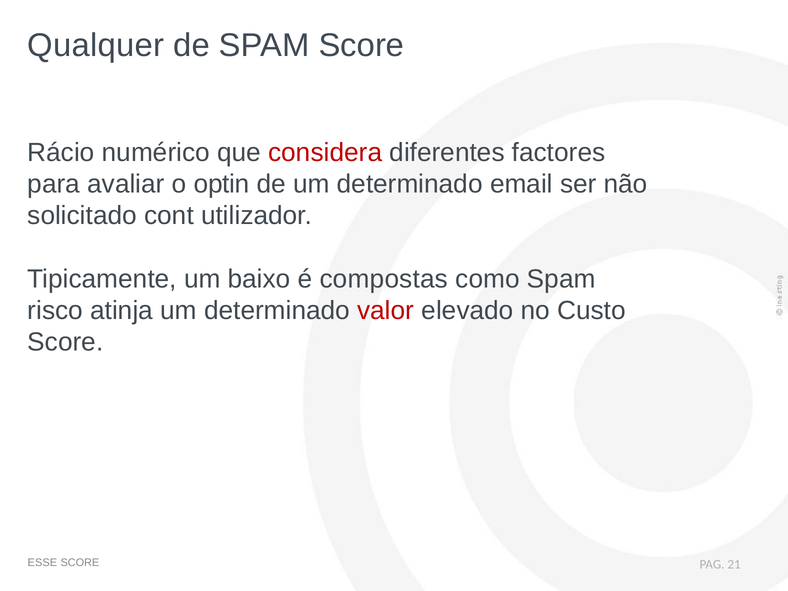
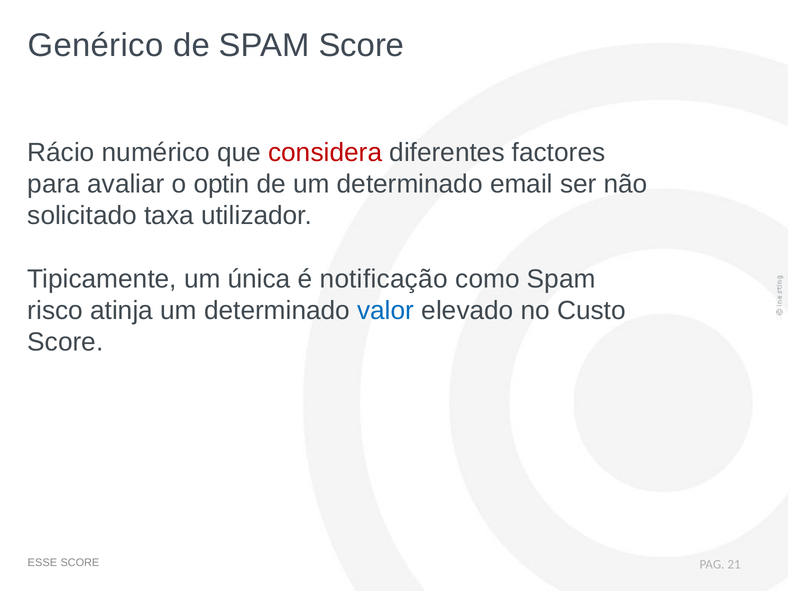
Qualquer: Qualquer -> Genérico (96, 46)
cont: cont -> taxa (169, 216)
baixo: baixo -> única (259, 279)
compostas: compostas -> notificação (384, 279)
valor colour: red -> blue (386, 310)
